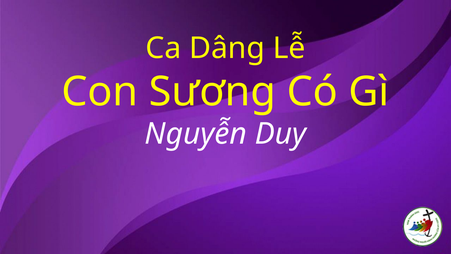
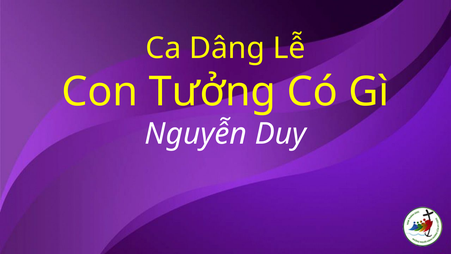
Sương: Sương -> Tưởng (212, 92)
